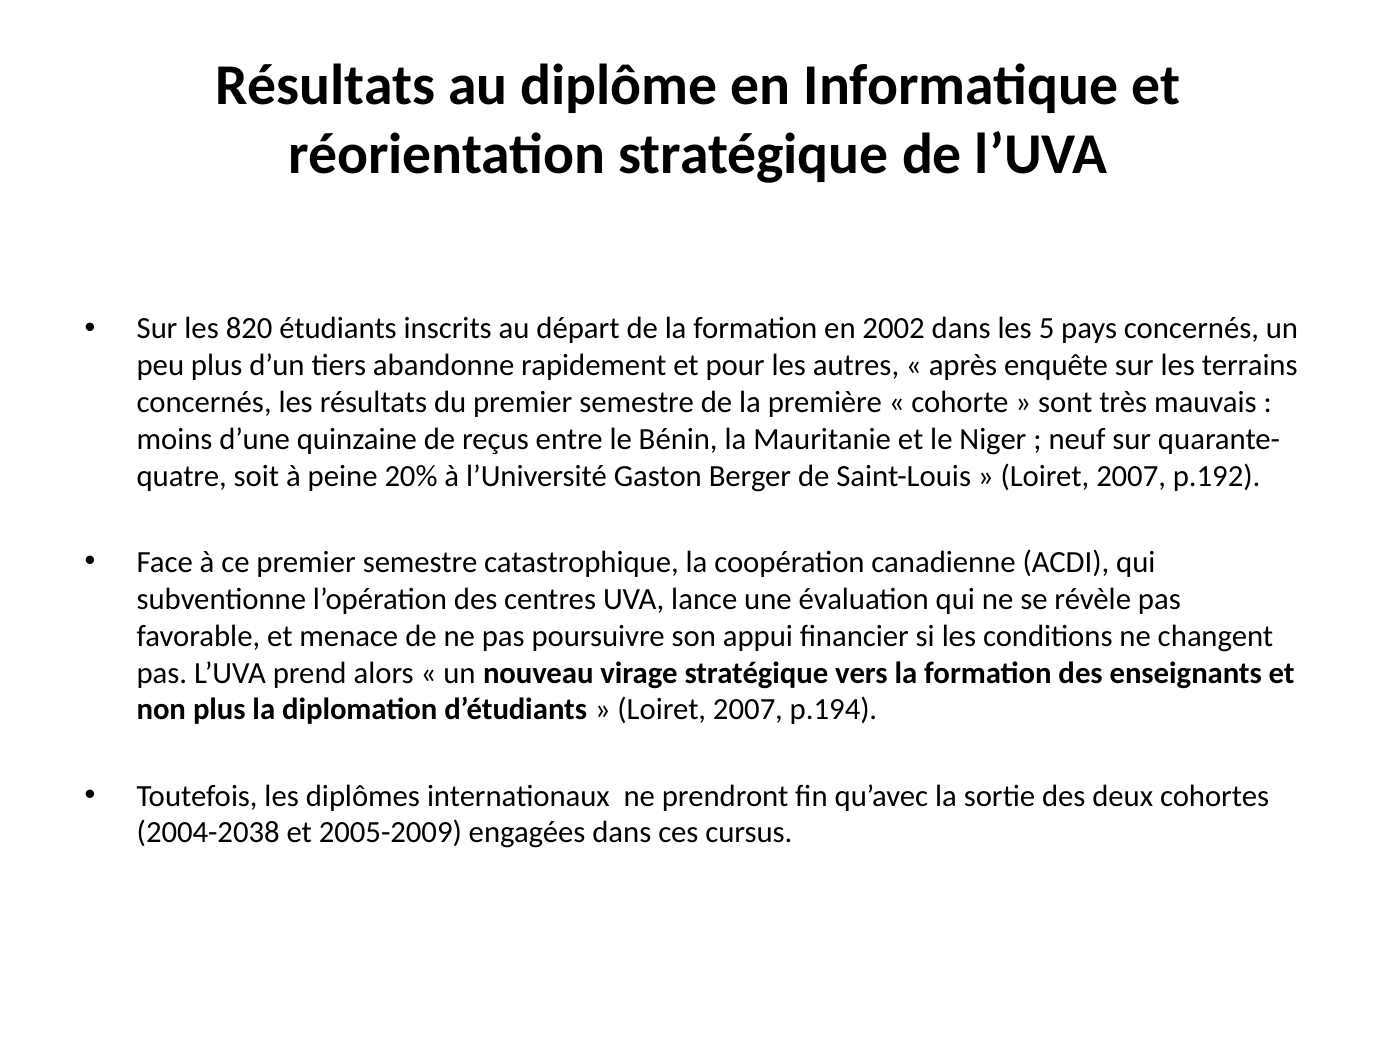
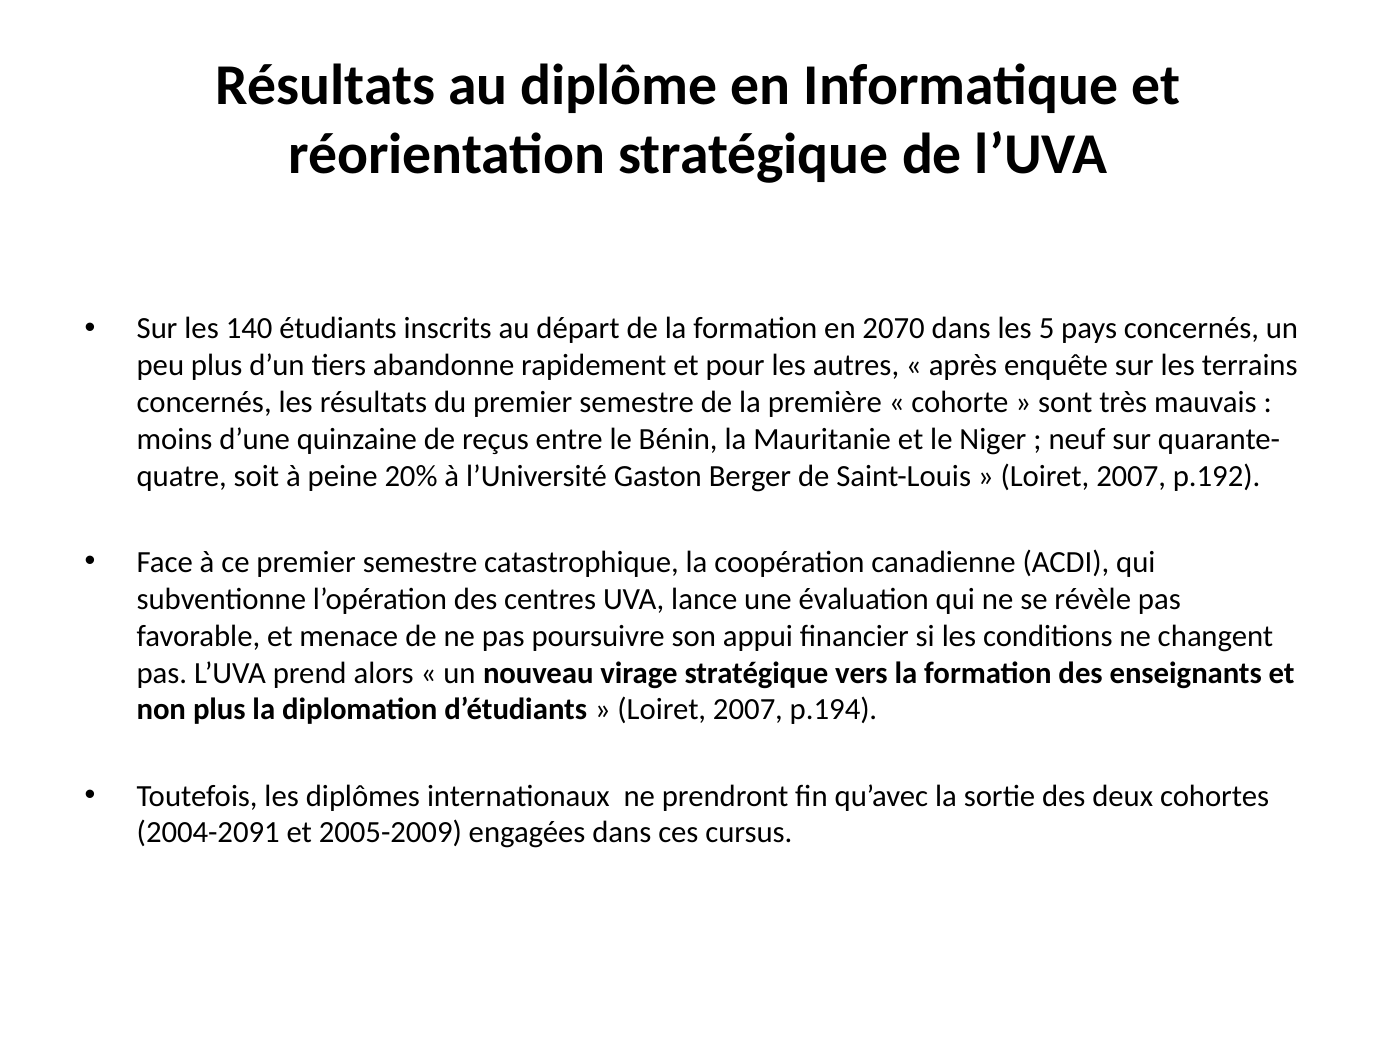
820: 820 -> 140 (249, 329)
2002: 2002 -> 2070 (894, 329)
2004-2038: 2004-2038 -> 2004-2091 (208, 833)
